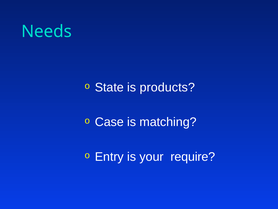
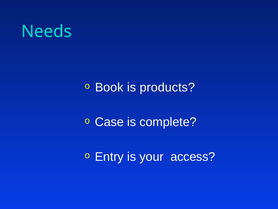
State: State -> Book (109, 87)
matching: matching -> complete (168, 122)
require: require -> access (193, 156)
